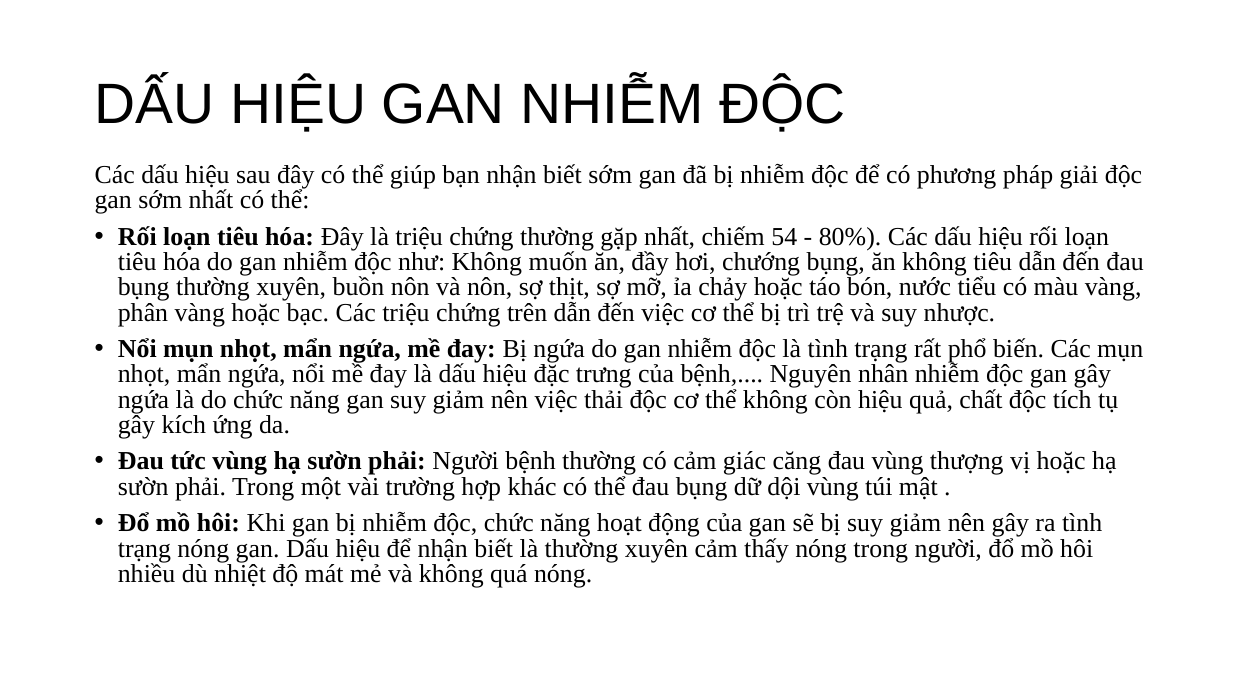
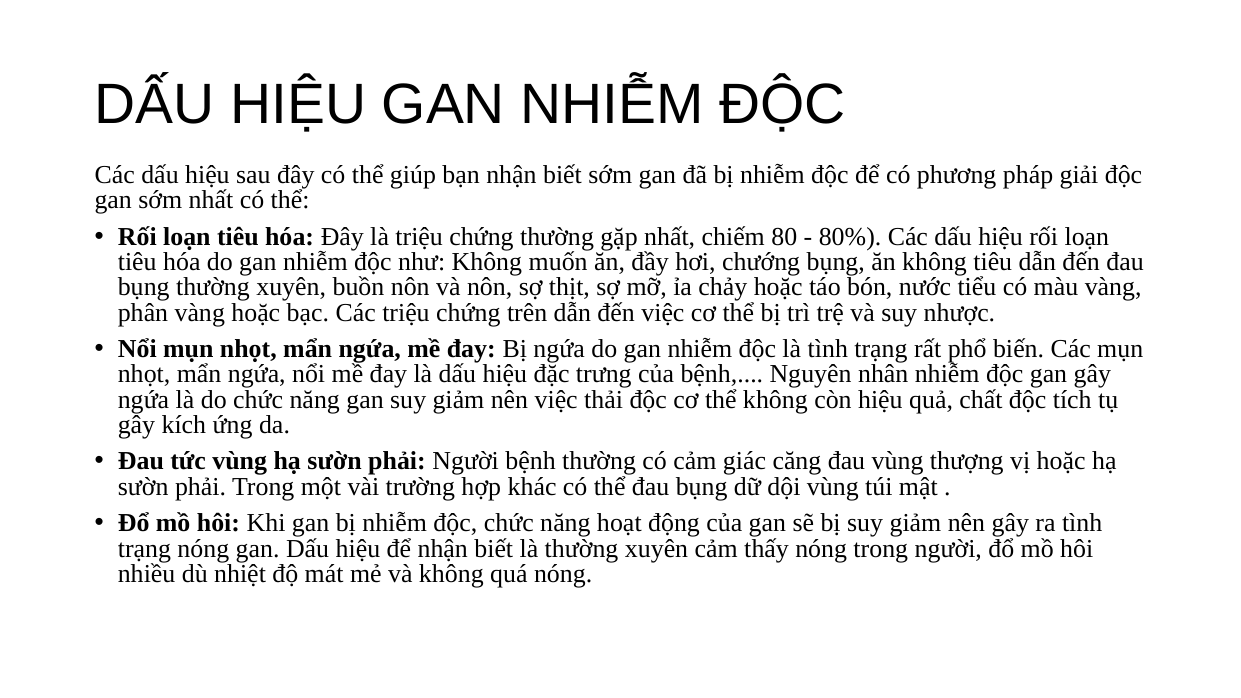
54: 54 -> 80 (784, 237)
